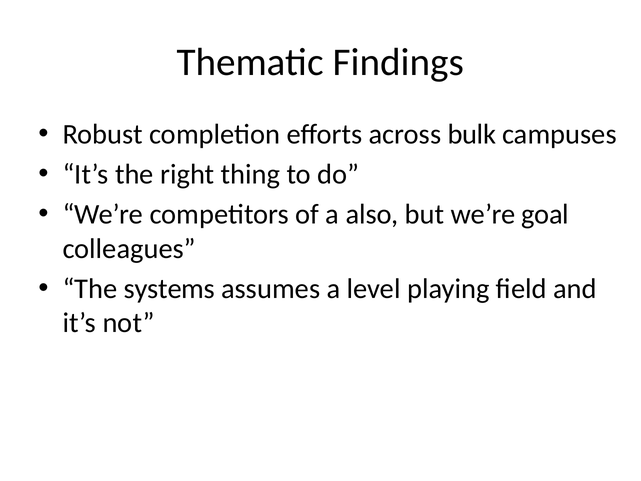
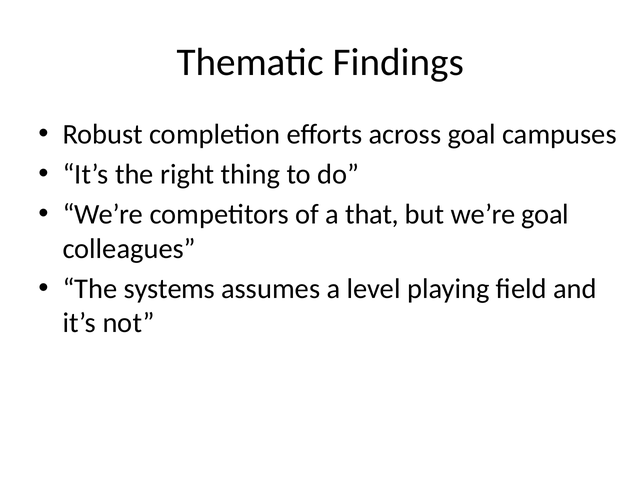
across bulk: bulk -> goal (472, 134)
also: also -> that (372, 214)
